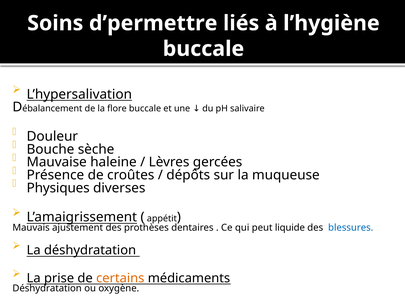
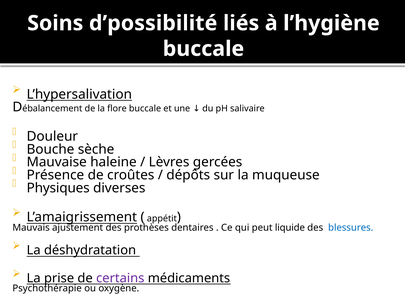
d’permettre: d’permettre -> d’possibilité (153, 23)
certains colour: orange -> purple (120, 279)
Déshydratation: Déshydratation -> Psychothérapie (47, 289)
